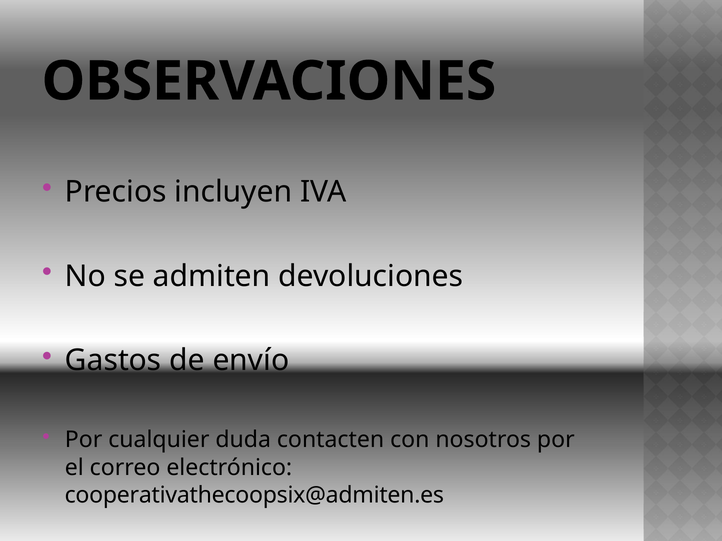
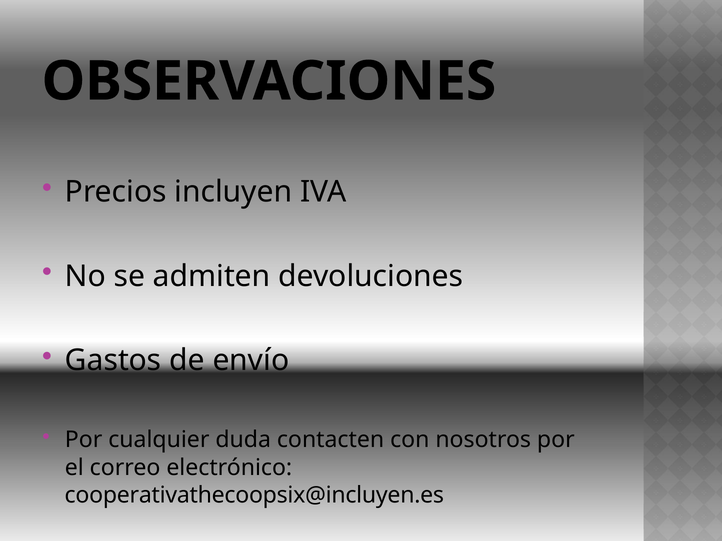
cooperativathecoopsix@admiten.es: cooperativathecoopsix@admiten.es -> cooperativathecoopsix@incluyen.es (254, 496)
